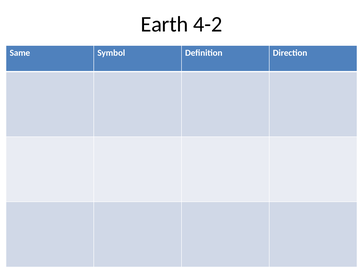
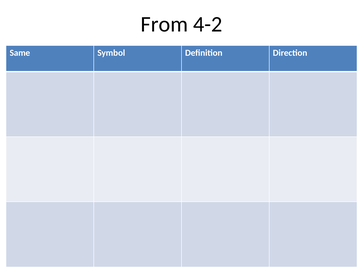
Earth: Earth -> From (164, 24)
